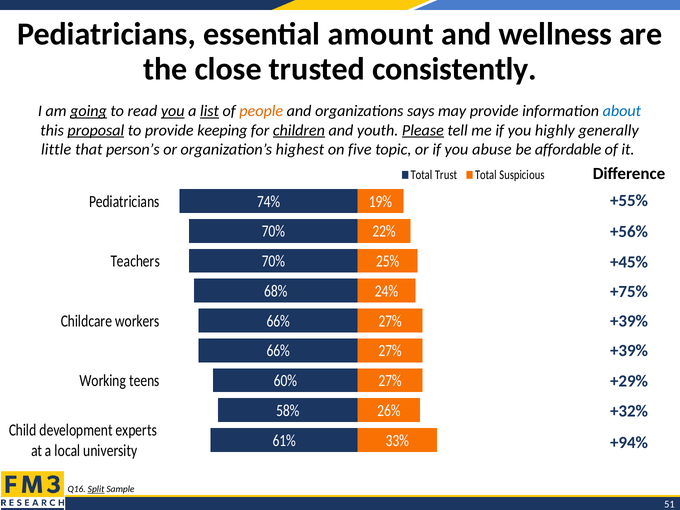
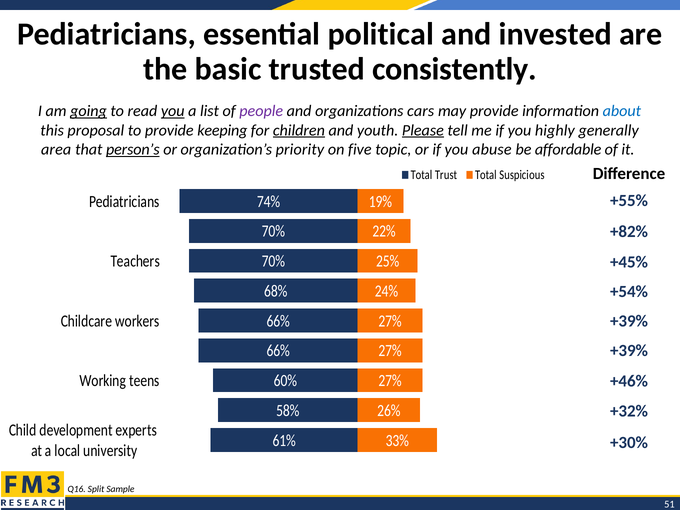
amount: amount -> political (381, 34)
wellness: wellness -> invested (555, 34)
close: close -> basic (228, 69)
list underline: present -> none (209, 111)
people colour: orange -> purple (261, 111)
says: says -> cars (421, 111)
proposal underline: present -> none (96, 130)
little: little -> area (56, 149)
person’s underline: none -> present (133, 149)
highest: highest -> priority (300, 149)
+56%: +56% -> +82% (629, 231)
+75%: +75% -> +54% (629, 292)
+29%: +29% -> +46% (629, 381)
+94%: +94% -> +30% (629, 442)
Split underline: present -> none (96, 489)
